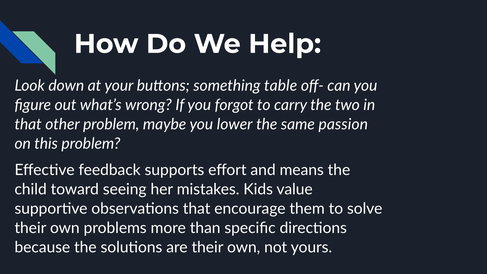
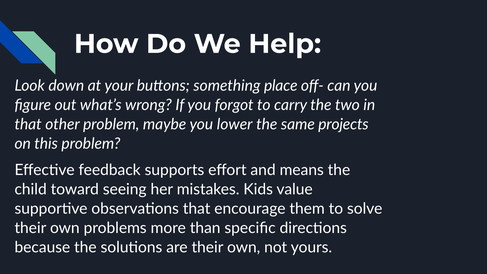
table: table -> place (281, 86)
passion: passion -> projects (343, 124)
